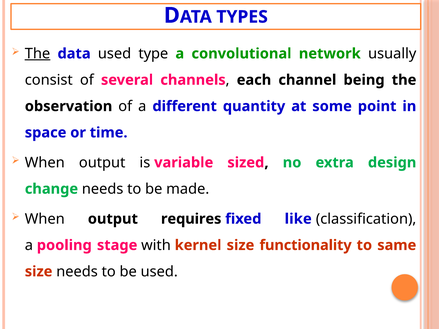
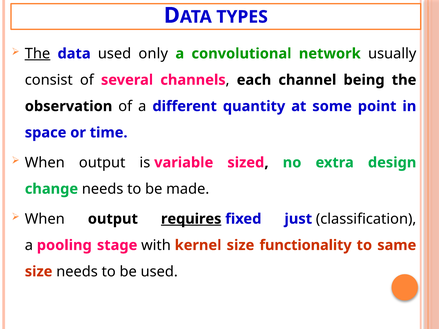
type: type -> only (153, 54)
requires underline: none -> present (191, 219)
like: like -> just (298, 219)
